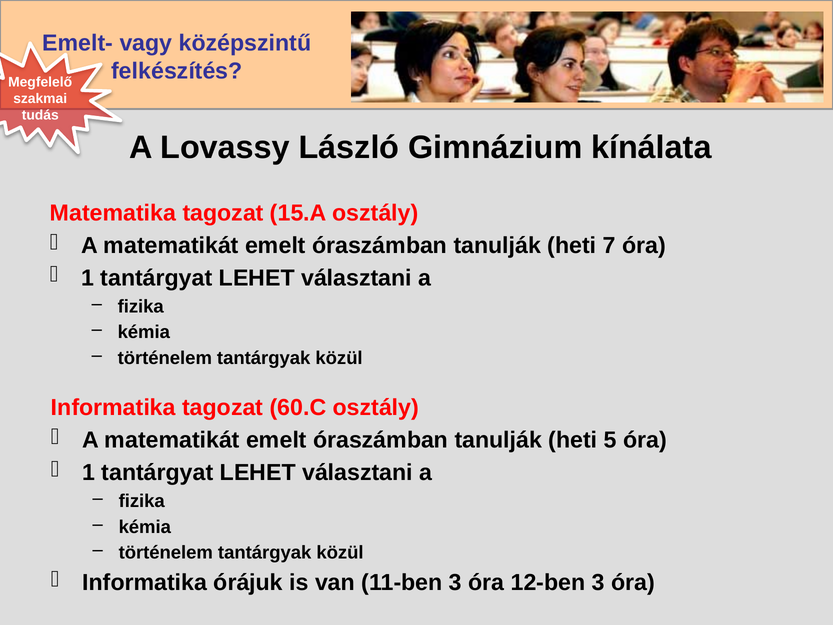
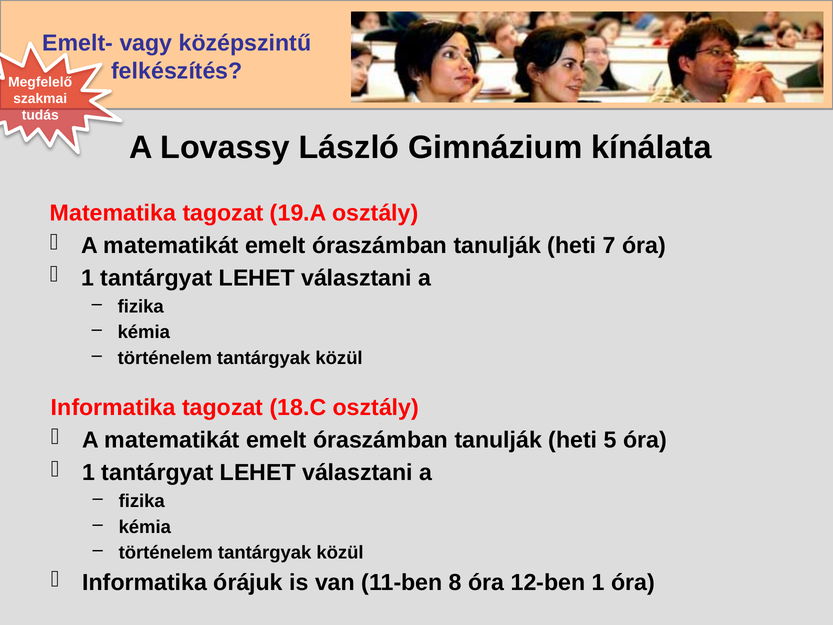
15.A: 15.A -> 19.A (298, 213)
60.C: 60.C -> 18.C (298, 408)
11-ben 3: 3 -> 8 (455, 583)
12-ben 3: 3 -> 1 (598, 583)
